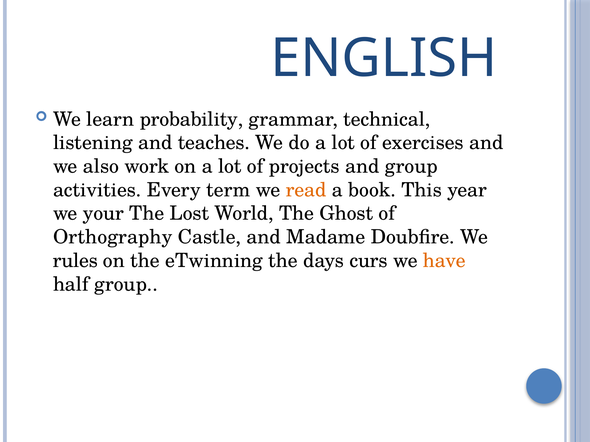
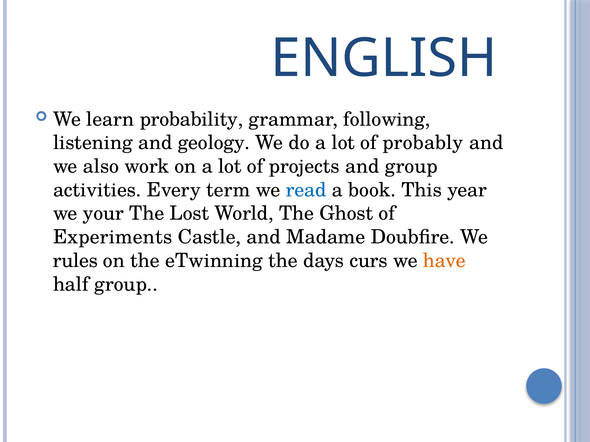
technical: technical -> following (387, 119)
teaches: teaches -> geology (214, 143)
exercises: exercises -> probably (423, 143)
read colour: orange -> blue (306, 190)
Orthography: Orthography -> Experiments (113, 237)
